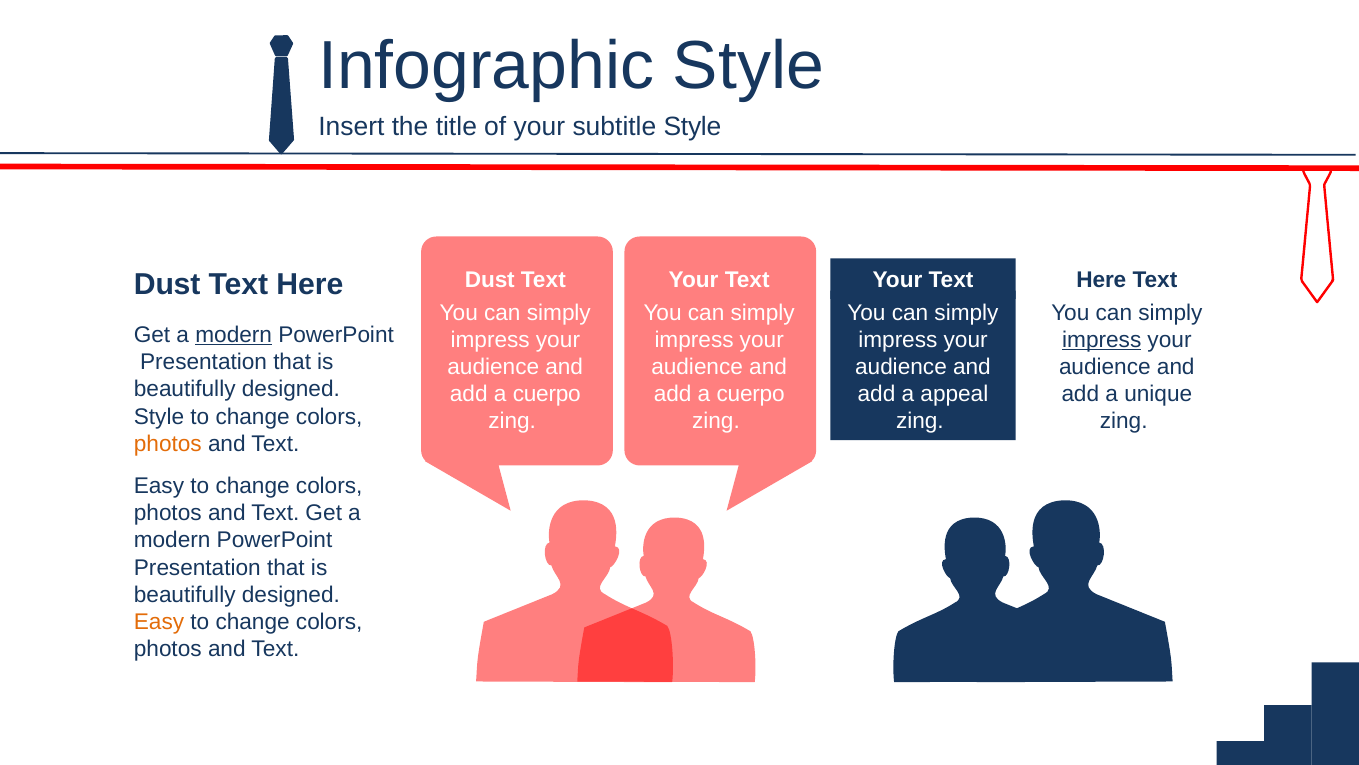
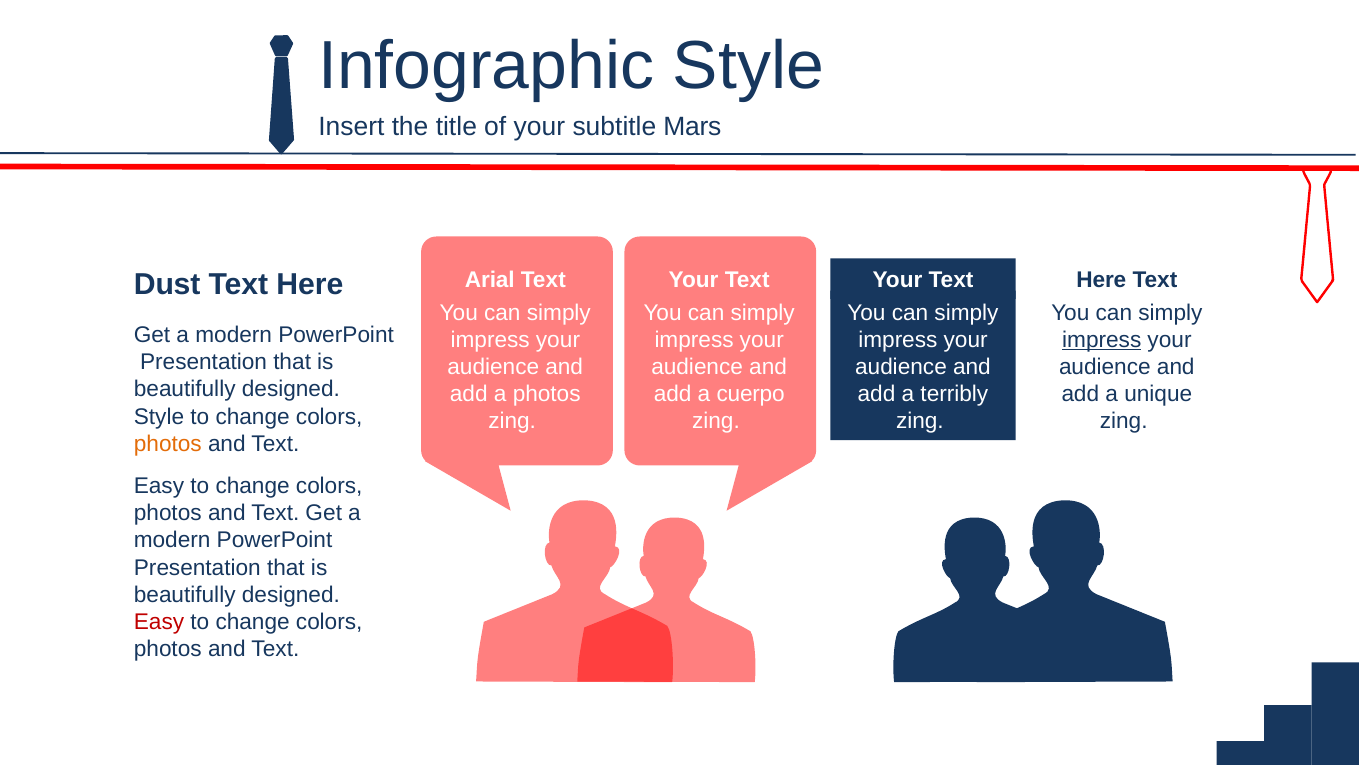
subtitle Style: Style -> Mars (692, 127)
Dust: Dust -> Arial (490, 280)
modern underline: present -> none (234, 335)
cuerpo: cuerpo -> photos (547, 394)
appeal: appeal -> terribly (954, 394)
Easy colour: orange -> red (159, 622)
